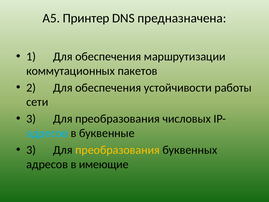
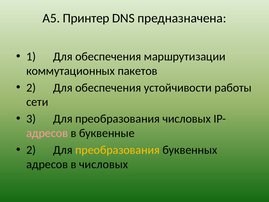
адресов colour: light blue -> pink (47, 133)
3: 3 -> 2 (31, 150)
в имеющие: имеющие -> числовых (104, 164)
